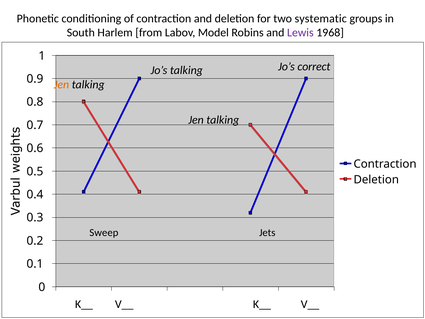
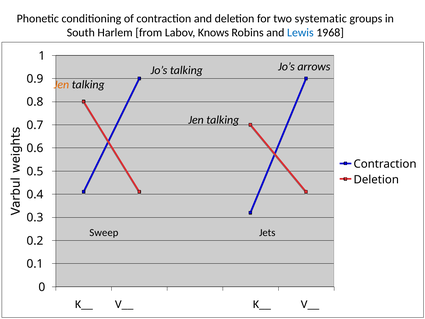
Model: Model -> Knows (213, 33)
Lewis colour: purple -> blue (300, 33)
correct: correct -> arrows (314, 67)
